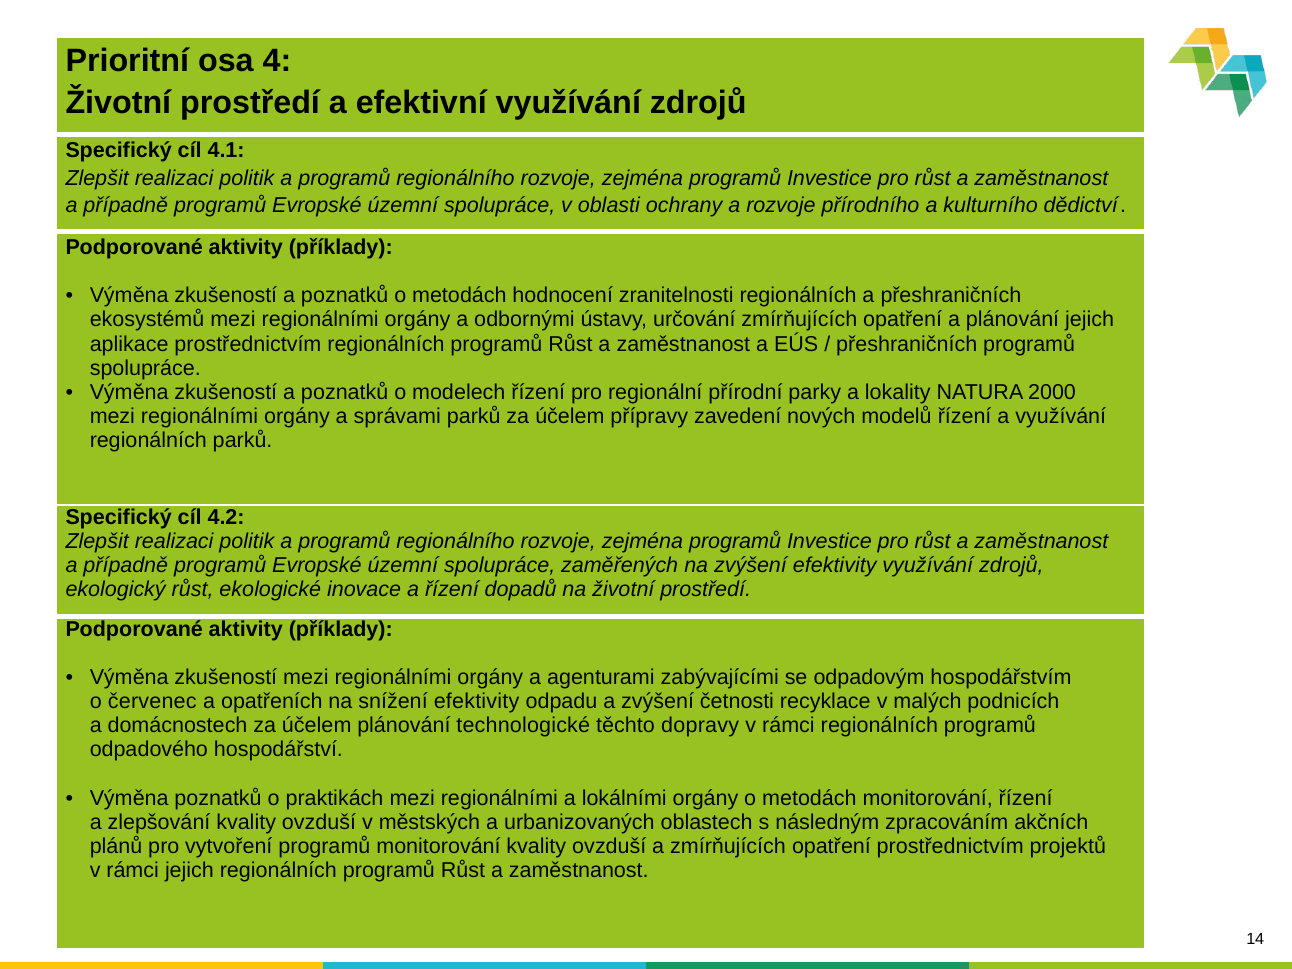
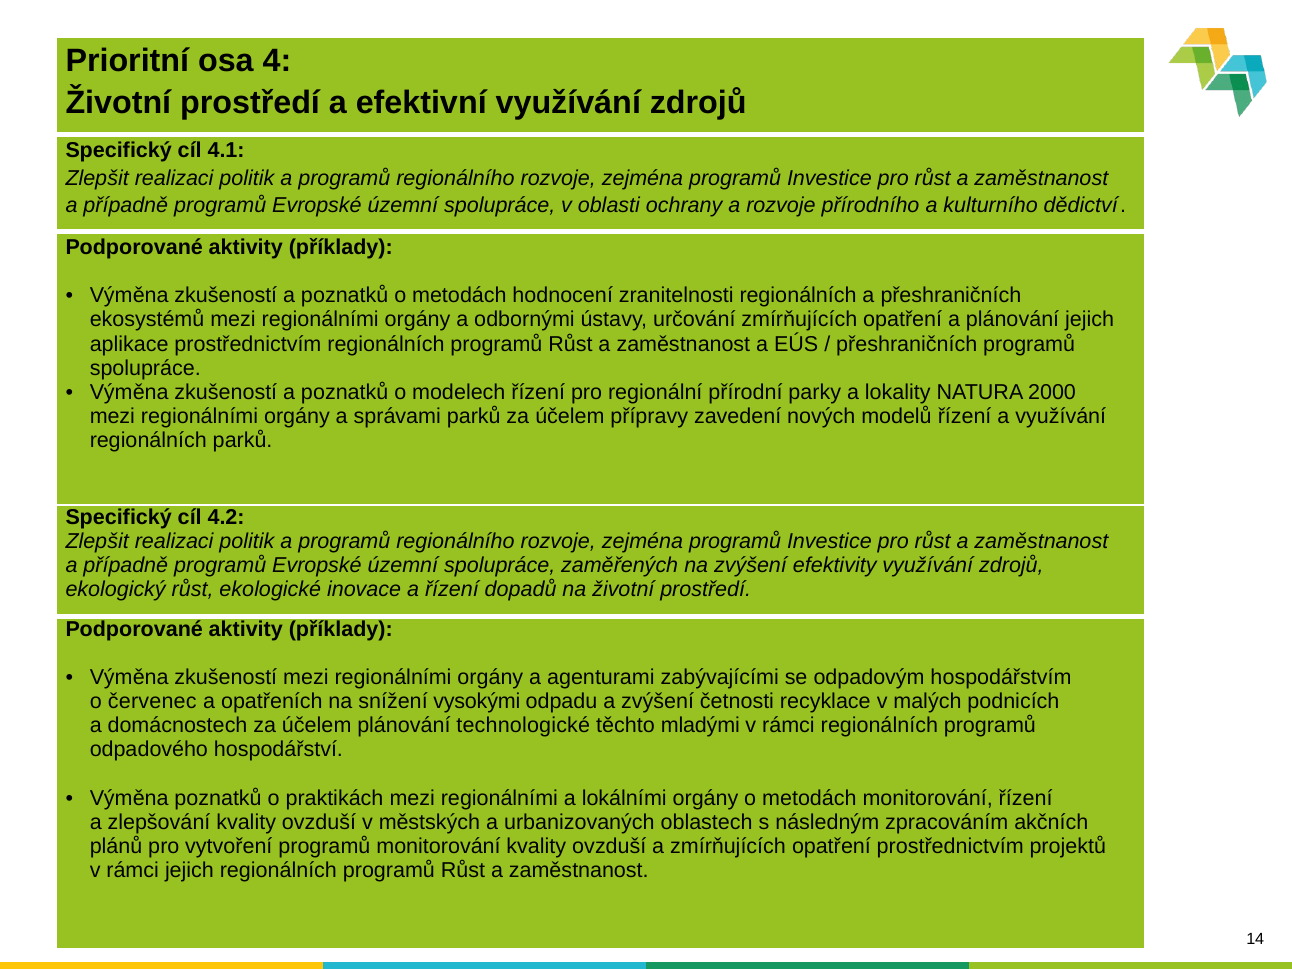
snížení efektivity: efektivity -> vysokými (477, 702)
dopravy: dopravy -> mladými (700, 726)
